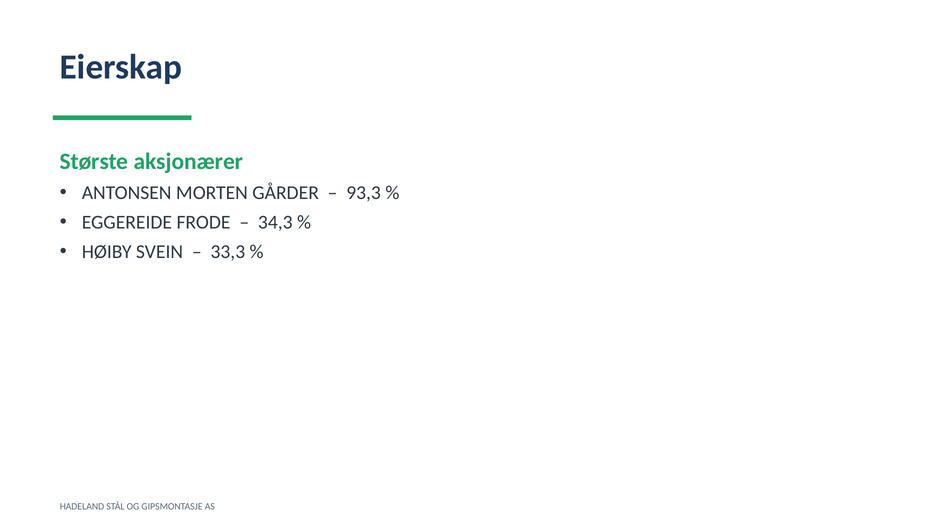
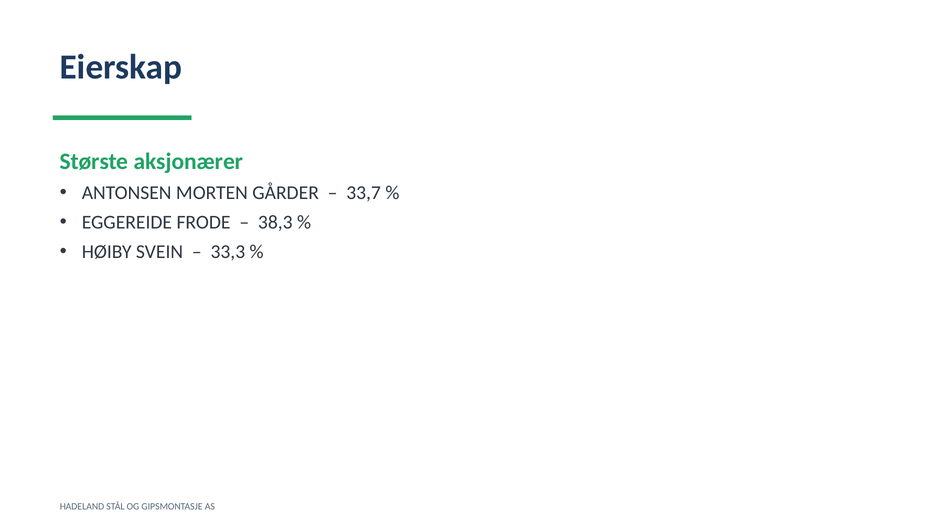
93,3: 93,3 -> 33,7 (364, 193)
34,3: 34,3 -> 38,3 (275, 222)
